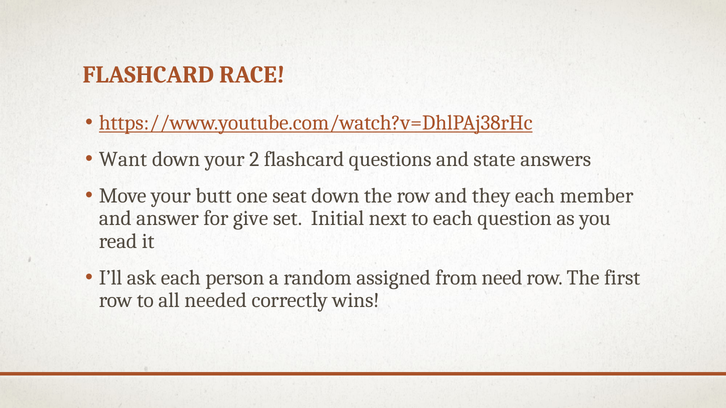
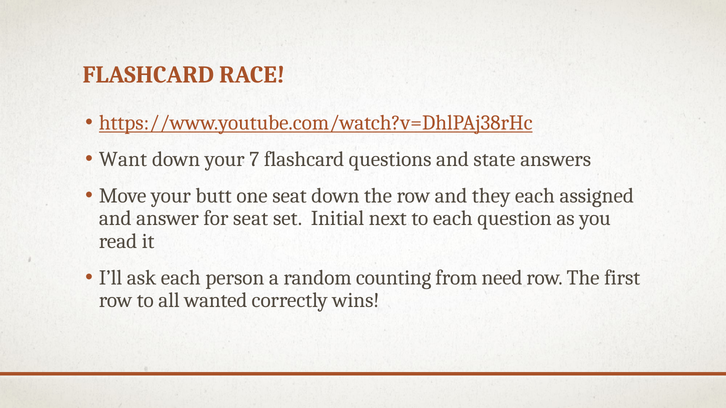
2: 2 -> 7 (254, 159)
member: member -> assigned (597, 196)
for give: give -> seat (251, 219)
assigned: assigned -> counting (394, 278)
needed: needed -> wanted (216, 301)
